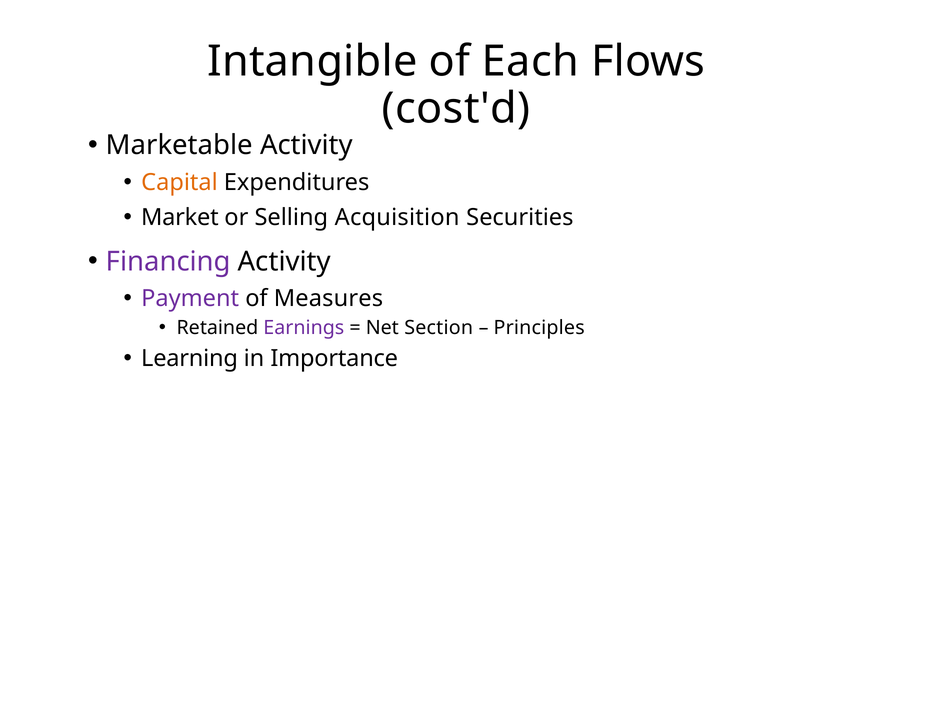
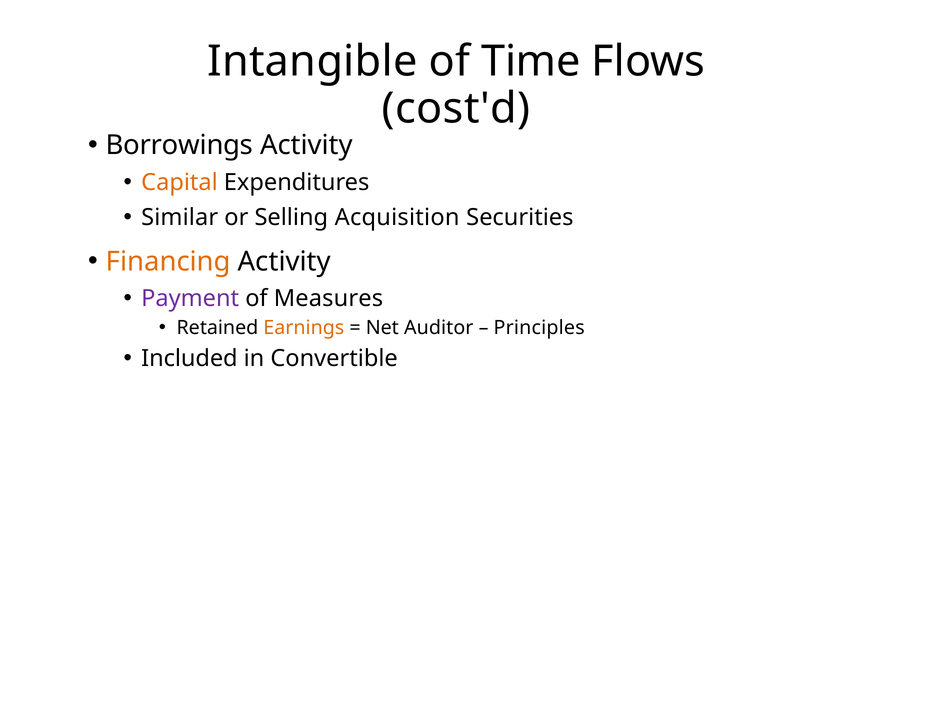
Each: Each -> Time (531, 62)
Marketable: Marketable -> Borrowings (179, 145)
Market: Market -> Similar (180, 217)
Financing colour: purple -> orange (168, 261)
Earnings colour: purple -> orange (304, 328)
Section: Section -> Auditor (439, 328)
Learning: Learning -> Included (189, 358)
Importance: Importance -> Convertible (334, 358)
